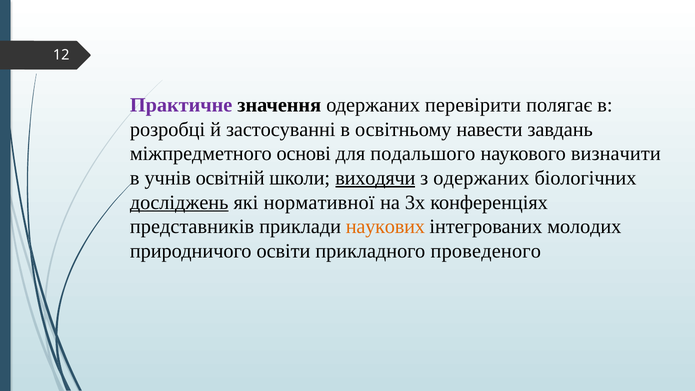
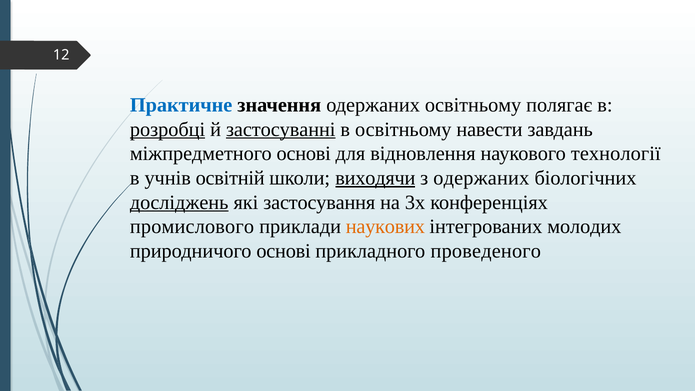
Практичне colour: purple -> blue (181, 105)
одержаних перевірити: перевірити -> освітньому (473, 105)
розробці underline: none -> present (168, 129)
застосуванні underline: none -> present (281, 129)
подальшого: подальшого -> відновлення (423, 154)
визначити: визначити -> технології (616, 154)
нормативної: нормативної -> застосування (319, 202)
представників: представників -> промислового (192, 227)
природничого освіти: освіти -> основі (284, 251)
